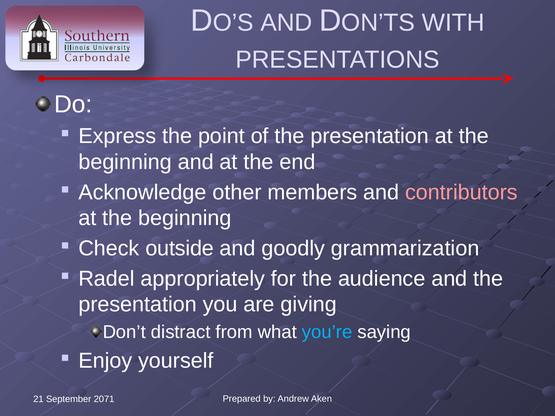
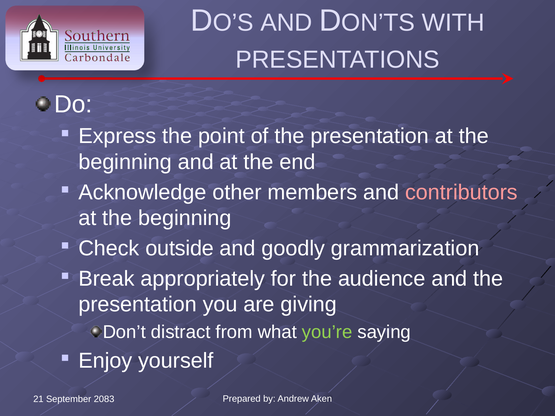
Radel: Radel -> Break (107, 279)
you’re colour: light blue -> light green (327, 332)
2071: 2071 -> 2083 (104, 399)
